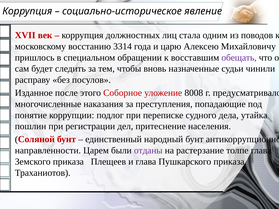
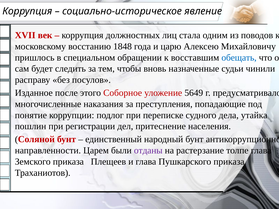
3314: 3314 -> 1848 (123, 46)
обещать colour: purple -> blue (239, 58)
8008: 8008 -> 5649 (194, 93)
